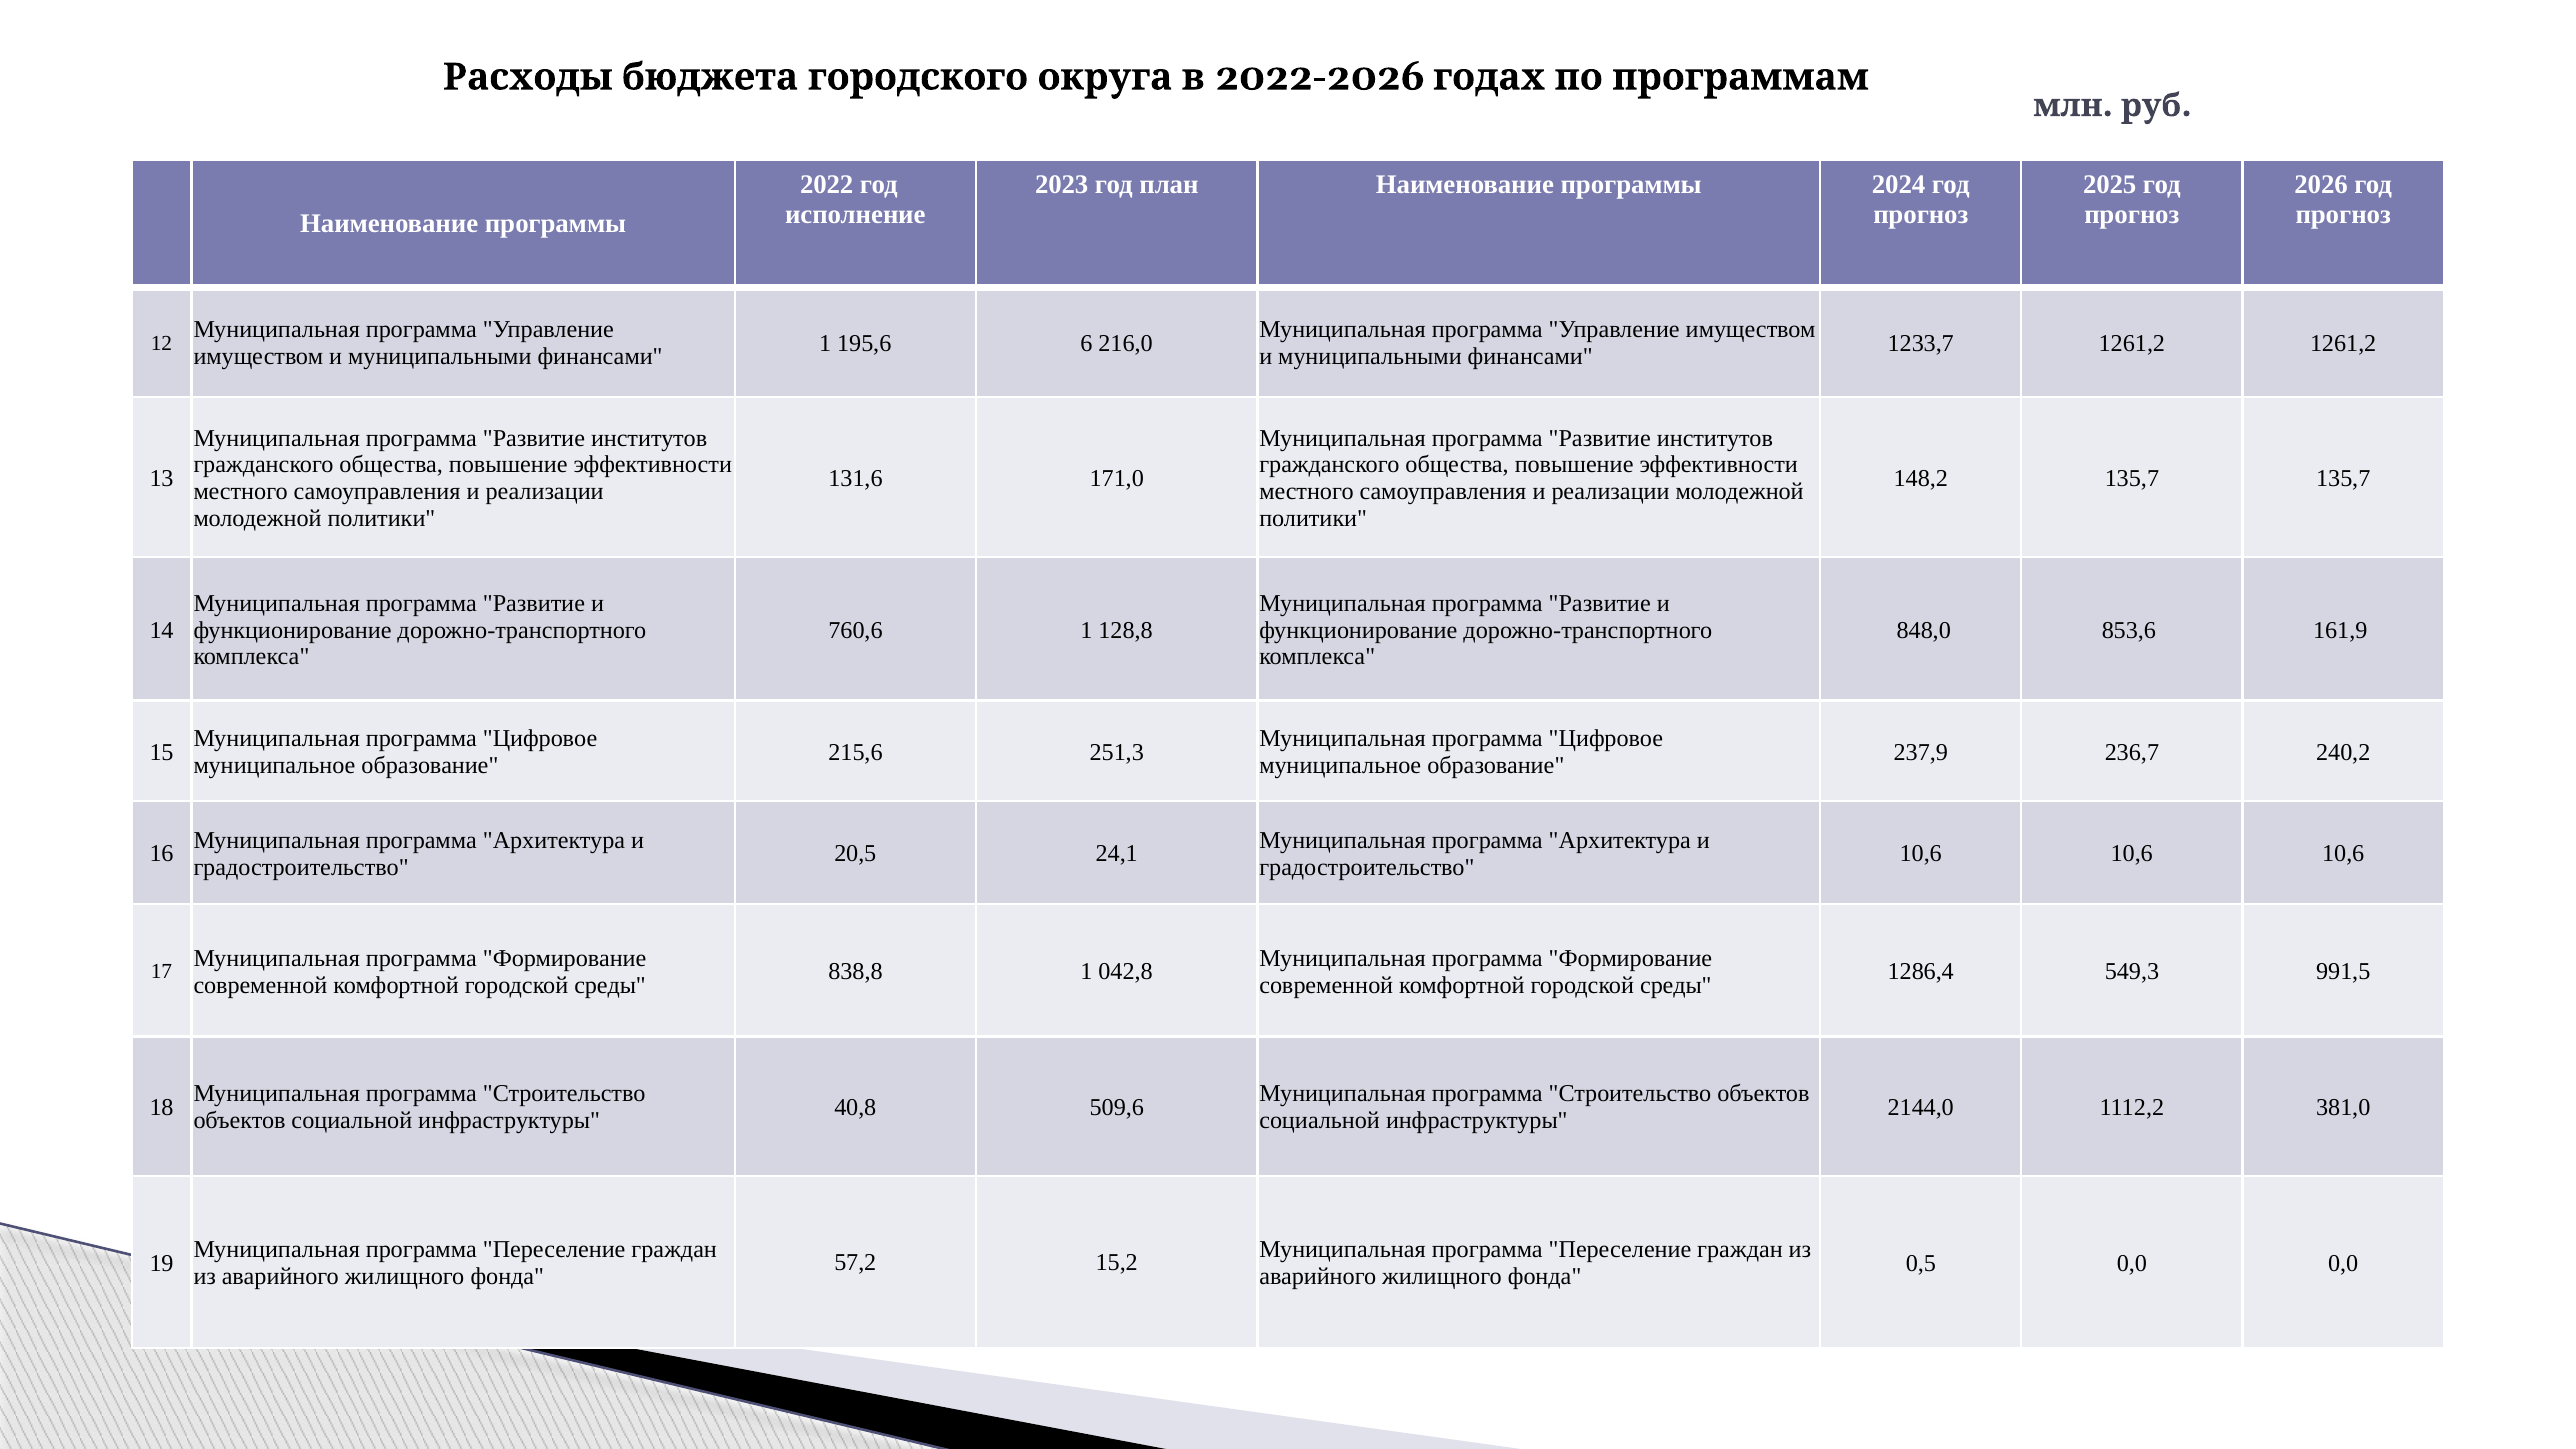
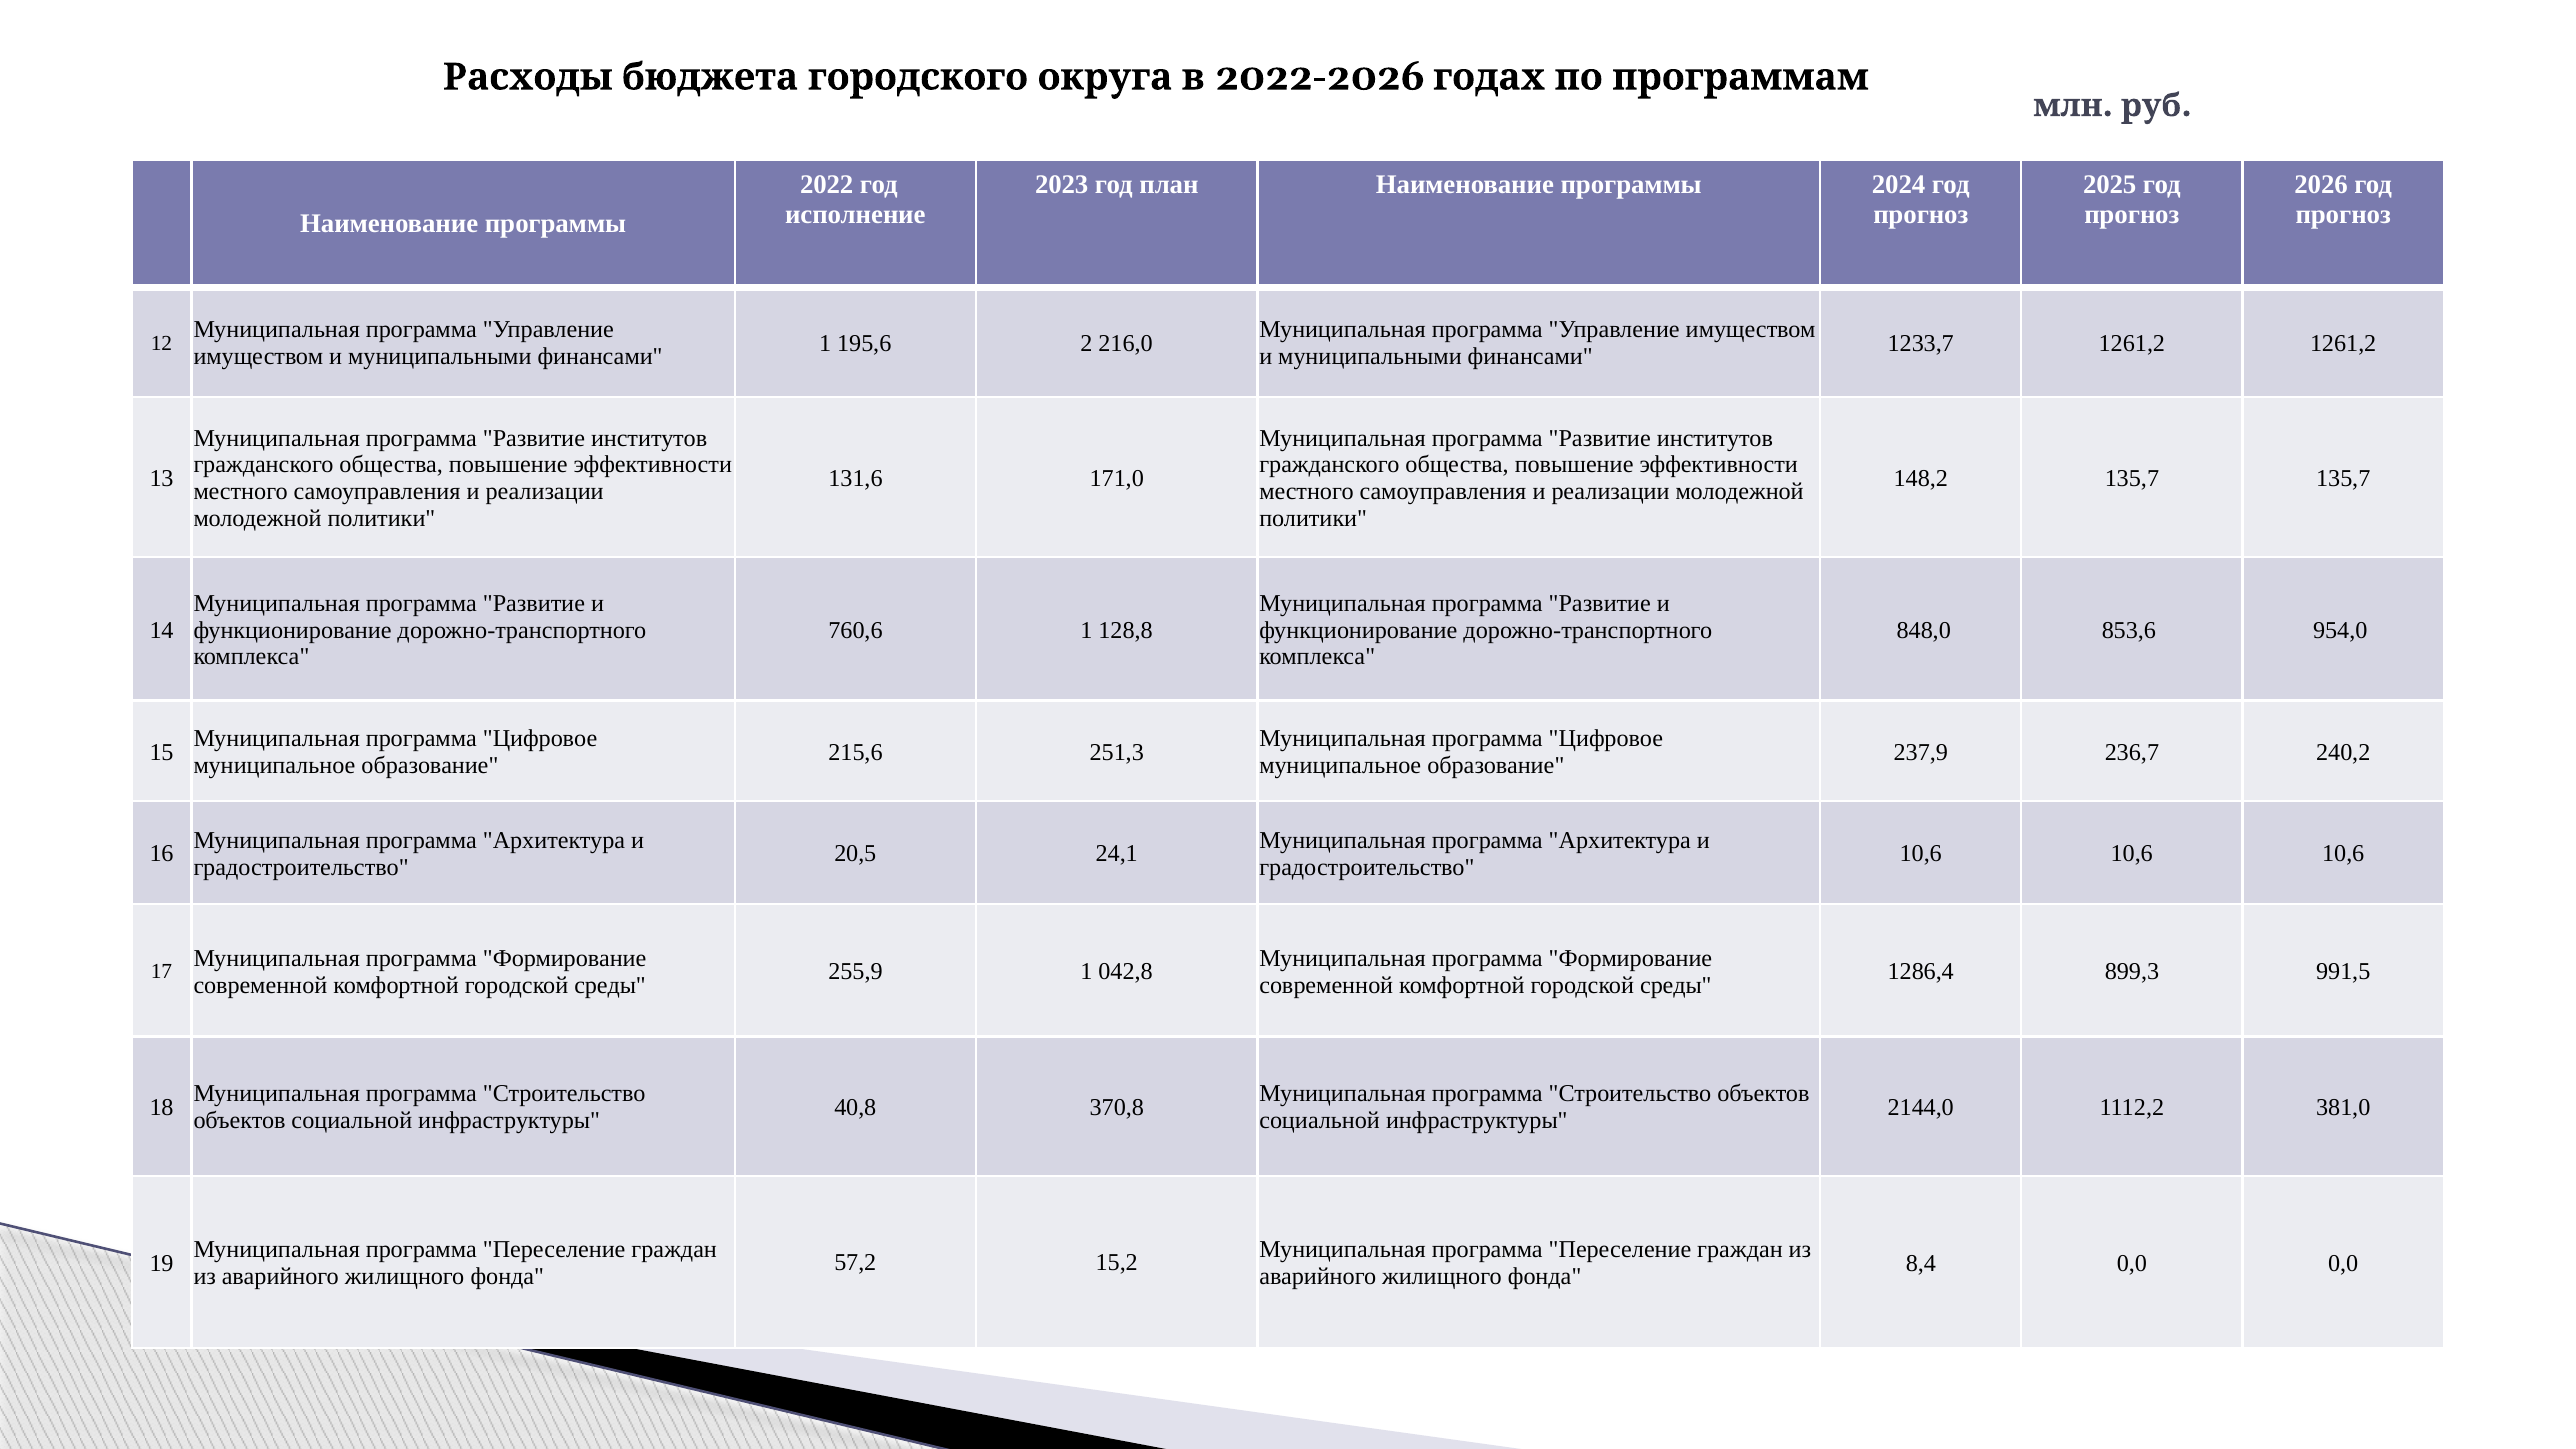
6: 6 -> 2 (1087, 343)
161,9: 161,9 -> 954,0 (2340, 630)
838,8: 838,8 -> 255,9 (855, 972)
549,3: 549,3 -> 899,3 (2132, 972)
509,6: 509,6 -> 370,8 (1117, 1107)
0,5: 0,5 -> 8,4 (1921, 1263)
